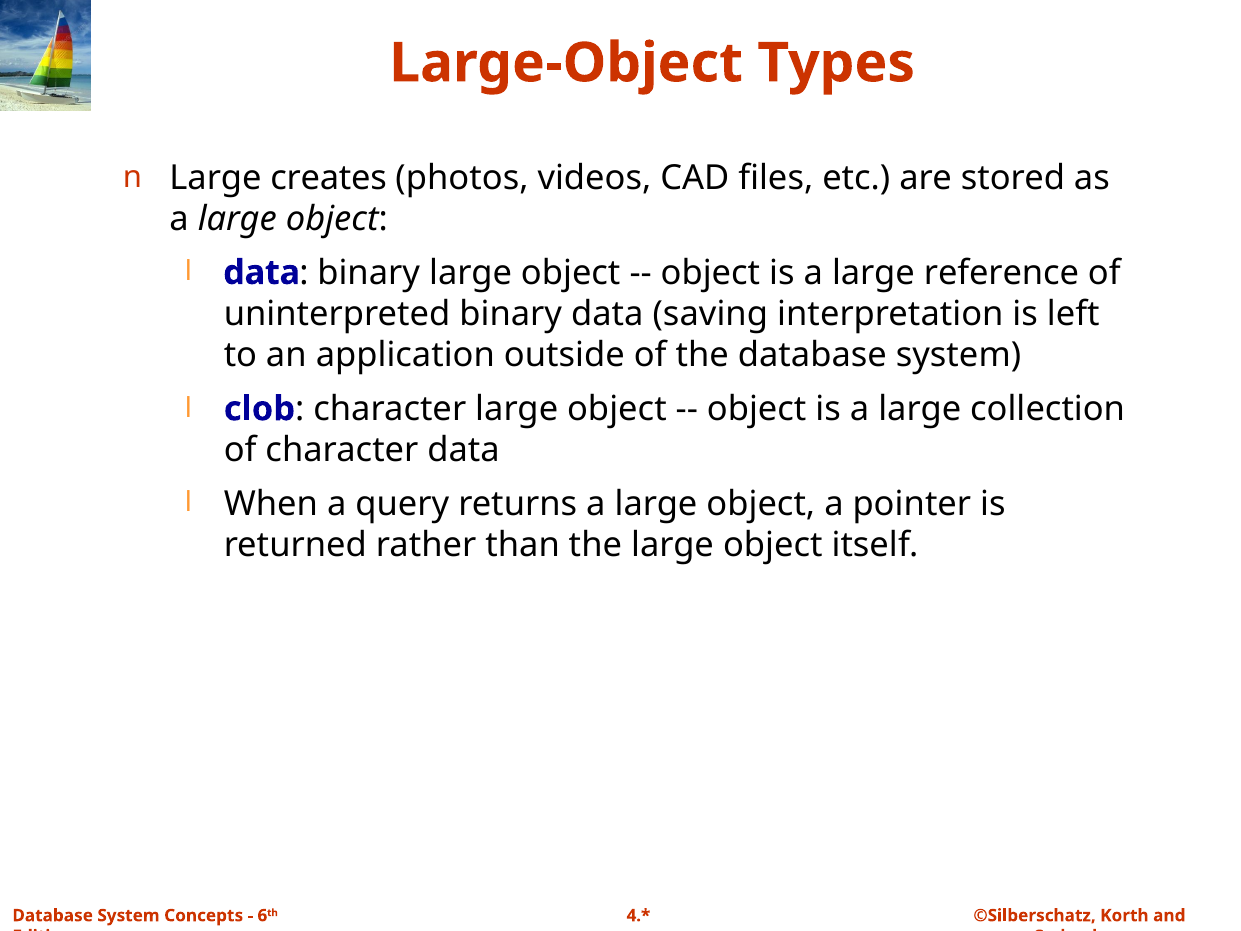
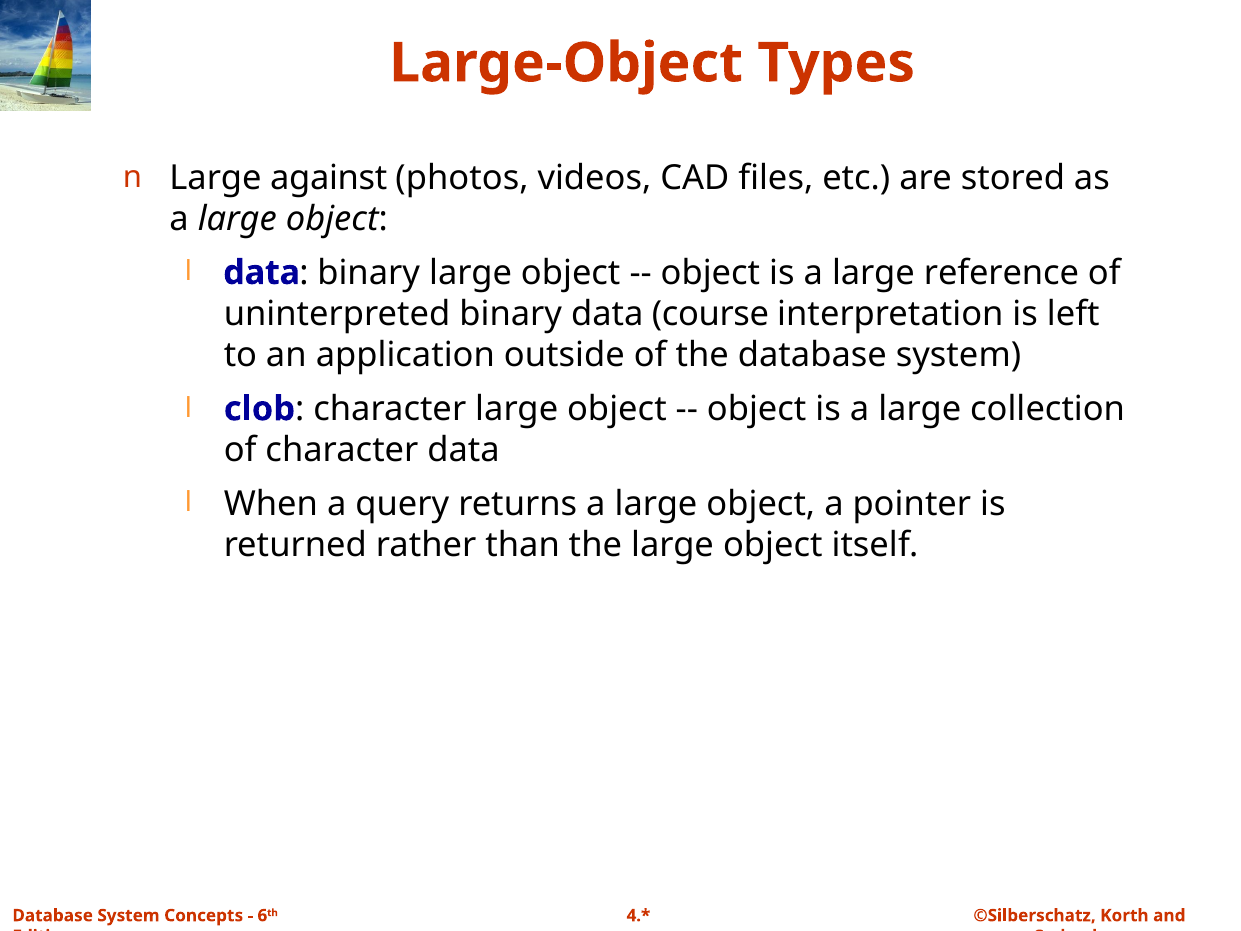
creates: creates -> against (329, 178)
saving: saving -> course (710, 314)
